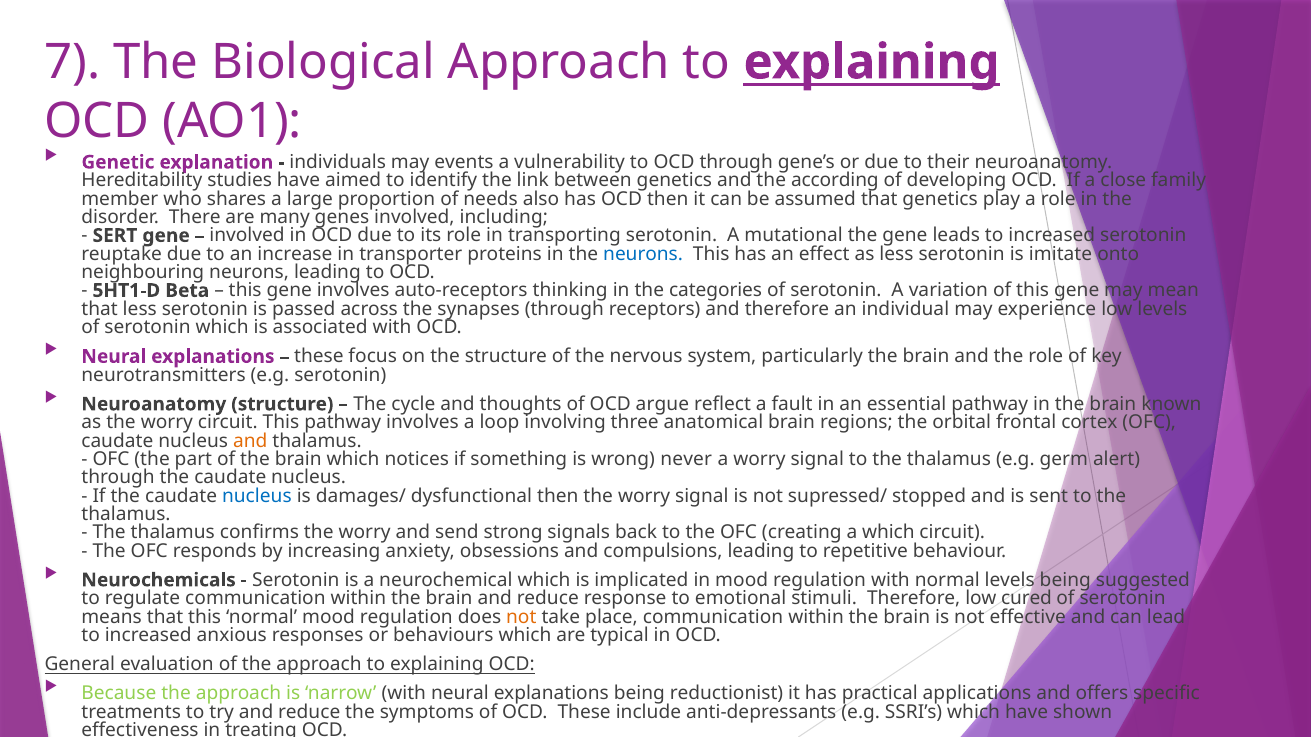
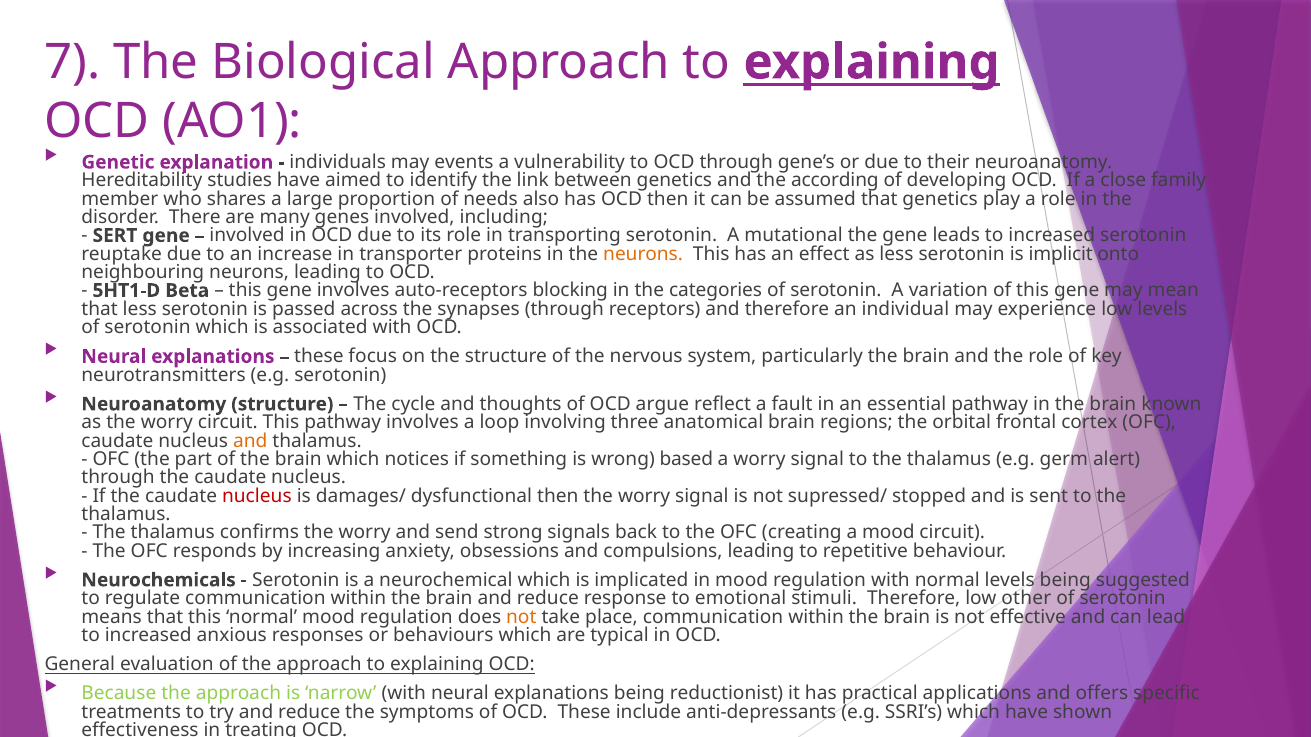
neurons colour: blue -> orange (643, 254)
imitate: imitate -> implicit (1061, 254)
thinking: thinking -> blocking (570, 291)
never: never -> based (686, 459)
nucleus colour: blue -> red (257, 496)
a which: which -> mood (888, 533)
cured: cured -> other (1026, 599)
